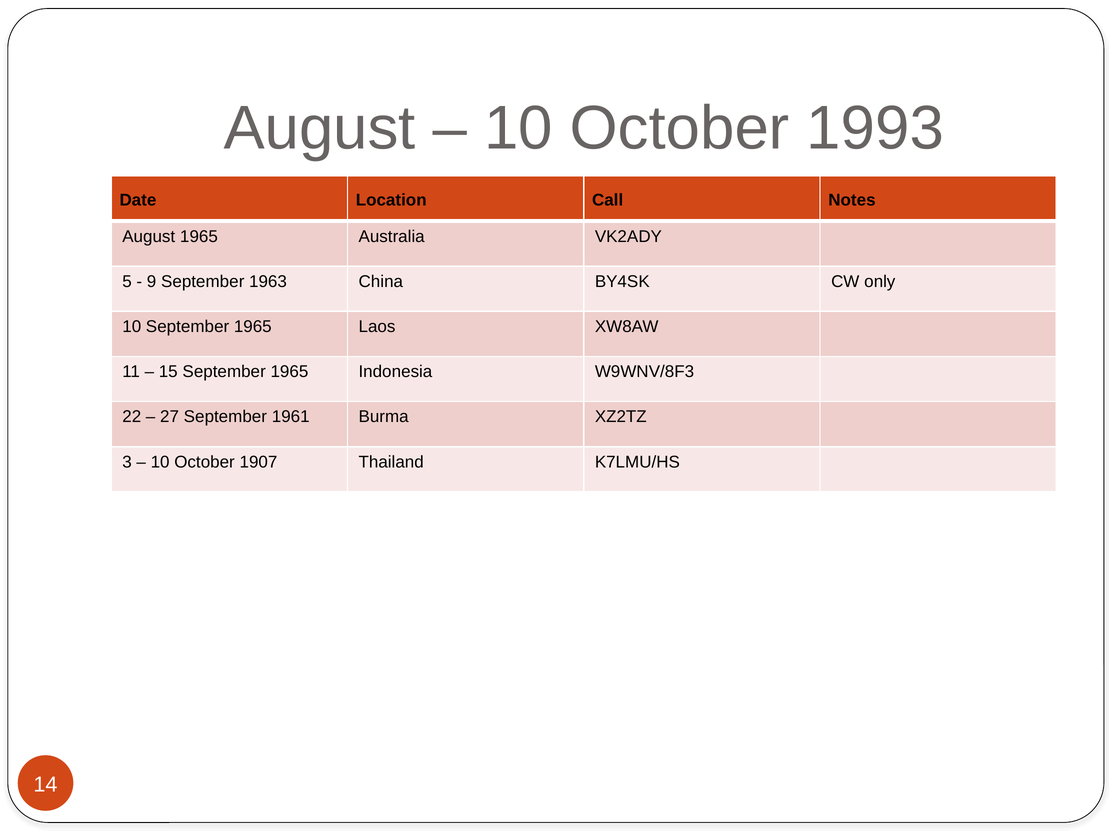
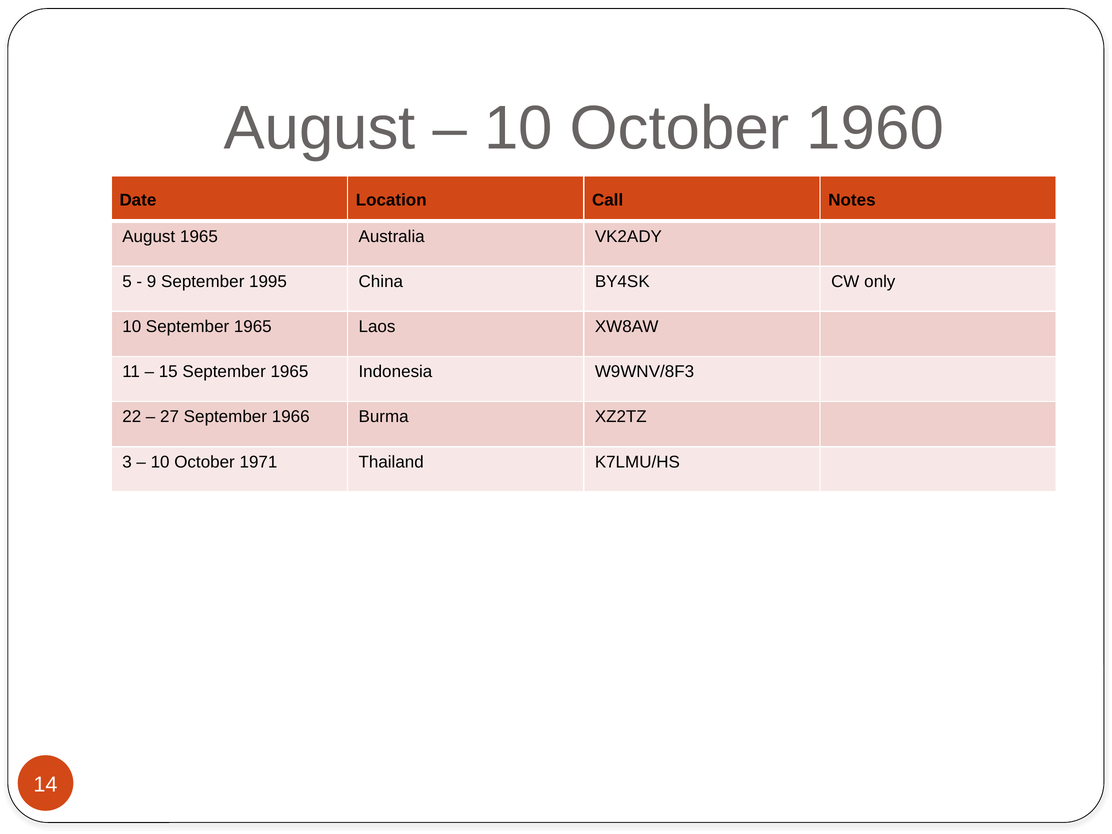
1993: 1993 -> 1960 (875, 129)
1963: 1963 -> 1995 (268, 282)
1961: 1961 -> 1966 (291, 417)
1907: 1907 -> 1971 (258, 462)
